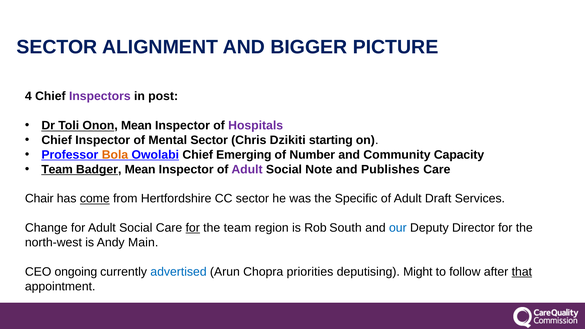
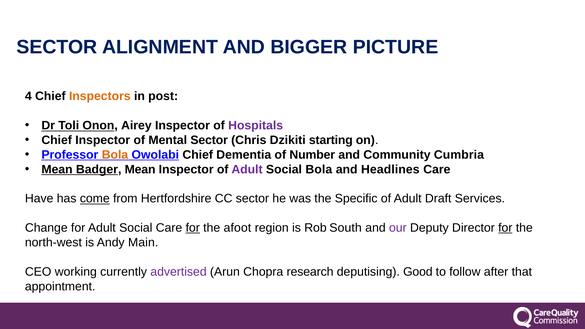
Inspectors colour: purple -> orange (100, 96)
Onon Mean: Mean -> Airey (136, 126)
Emerging: Emerging -> Dementia (244, 155)
Capacity: Capacity -> Cumbria (459, 155)
Team: Team -> Mean (57, 169)
Social Note: Note -> Bola (319, 169)
Publishes: Publishes -> Headlines (390, 169)
Chair: Chair -> Have (39, 199)
the team: team -> afoot (237, 228)
our colour: blue -> purple (398, 228)
for underline: none -> present (505, 228)
ongoing: ongoing -> working (76, 272)
advertised colour: blue -> purple (179, 272)
priorities: priorities -> research (310, 272)
Might: Might -> Good (418, 272)
that underline: present -> none (522, 272)
